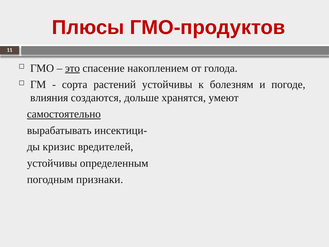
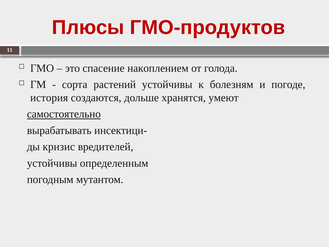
это underline: present -> none (72, 68)
влияния: влияния -> история (49, 98)
признаки: признаки -> мутантом (100, 179)
